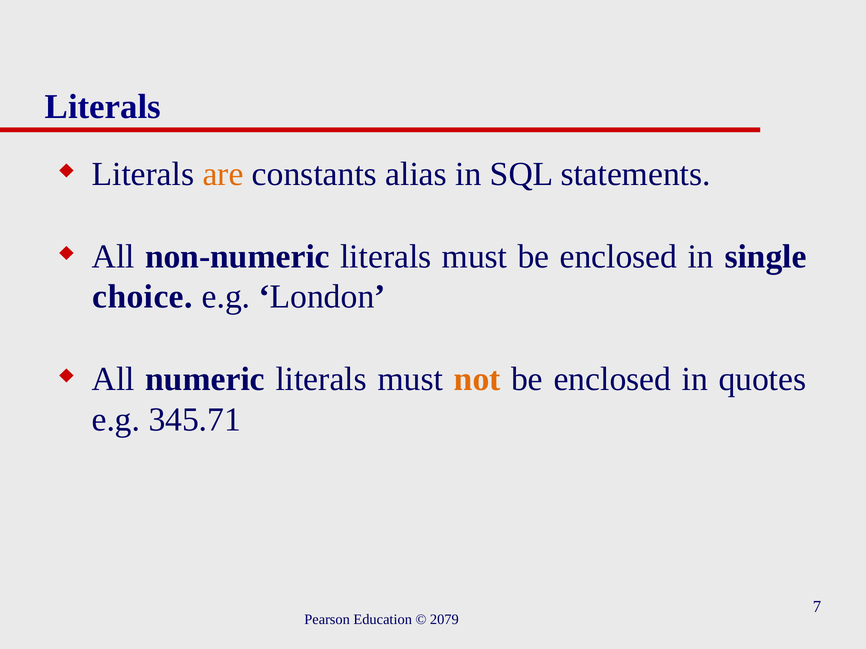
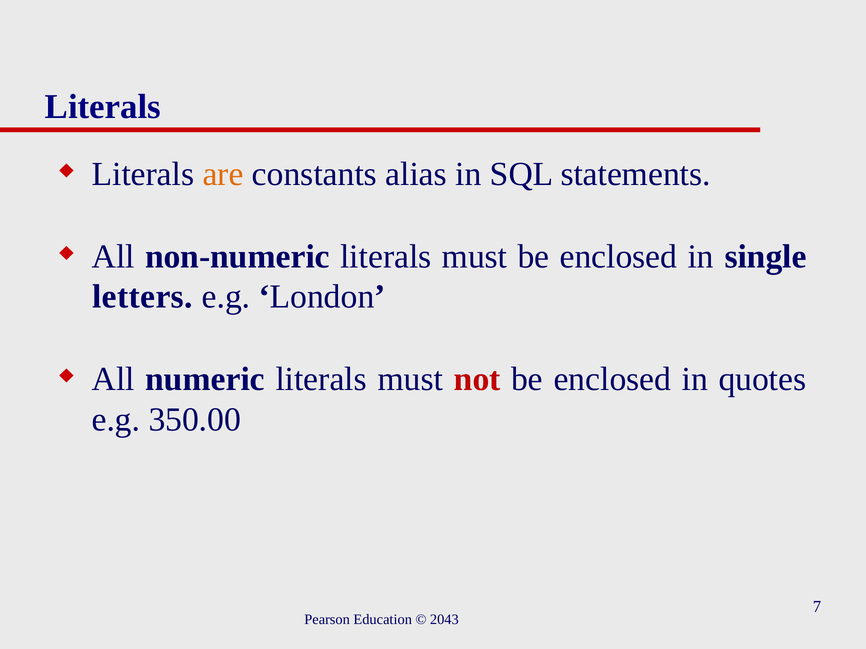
choice: choice -> letters (142, 297)
not colour: orange -> red (477, 379)
345.71: 345.71 -> 350.00 (195, 420)
2079: 2079 -> 2043 (444, 620)
